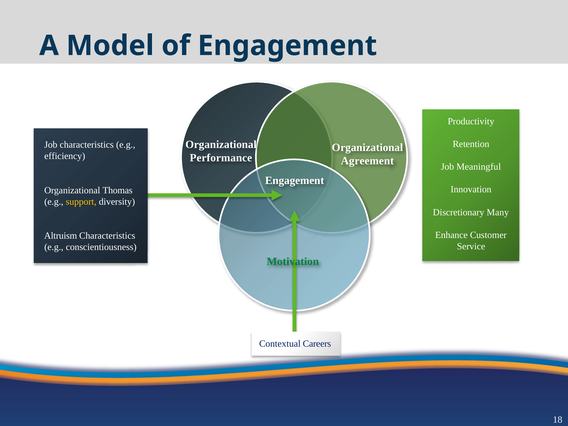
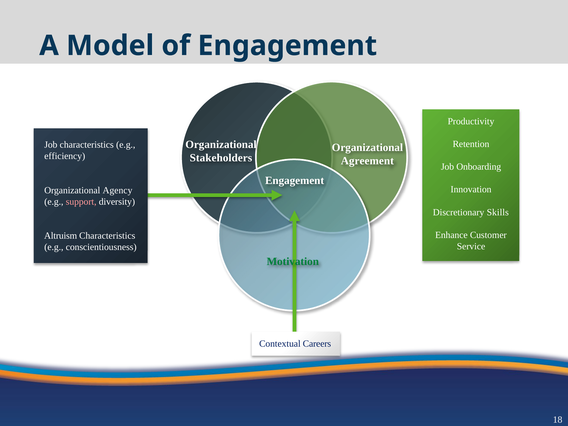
Performance: Performance -> Stakeholders (221, 158)
Meaningful: Meaningful -> Onboarding (479, 167)
Thomas: Thomas -> Agency (117, 190)
support colour: yellow -> pink (81, 202)
Many: Many -> Skills (498, 212)
